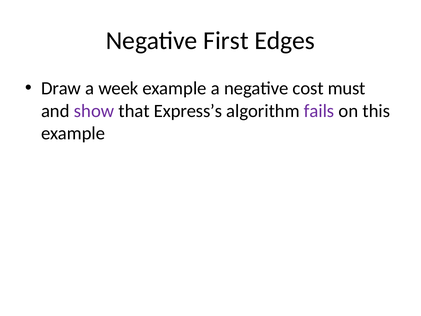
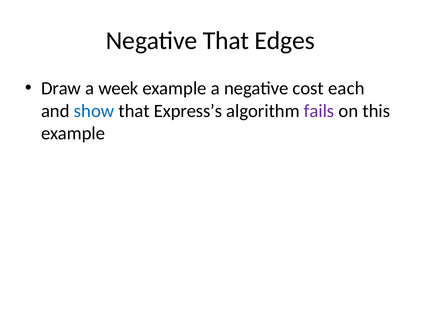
Negative First: First -> That (226, 41)
must: must -> each (346, 88)
show colour: purple -> blue (94, 111)
